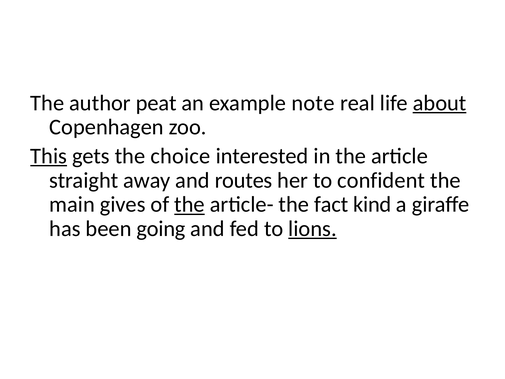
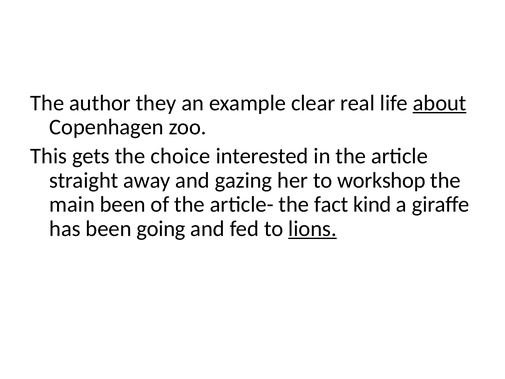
peat: peat -> they (156, 103)
note: note -> clear (313, 103)
This underline: present -> none (49, 156)
routes: routes -> gazing (243, 180)
confident: confident -> workshop (381, 180)
main gives: gives -> been (123, 204)
the underline: present -> none (190, 204)
